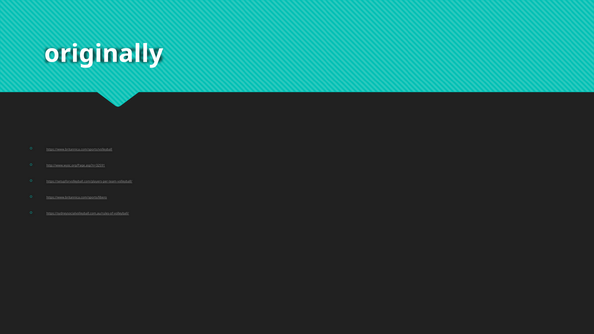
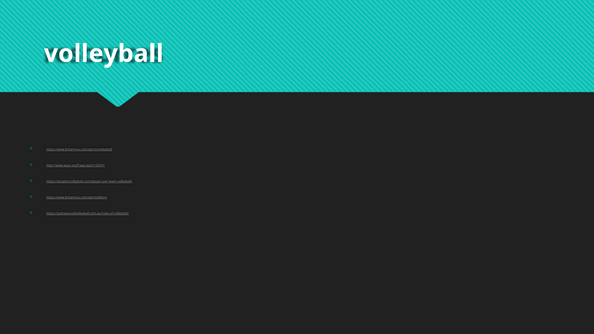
originally: originally -> volleyball (104, 54)
